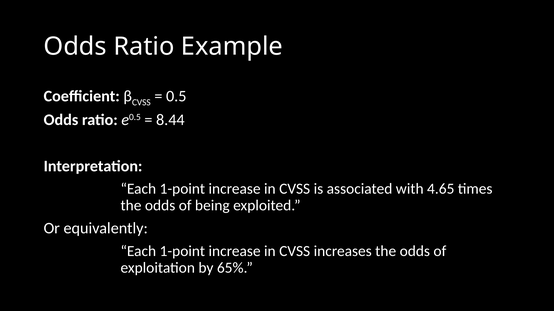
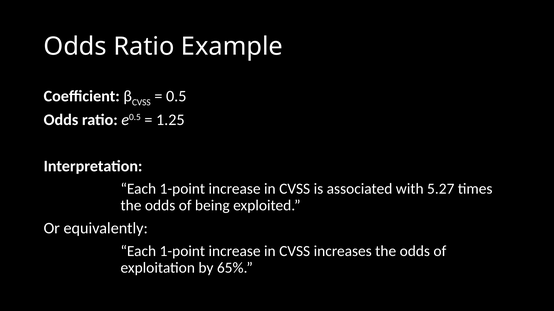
8.44: 8.44 -> 1.25 (170, 120)
4.65: 4.65 -> 5.27 (441, 189)
